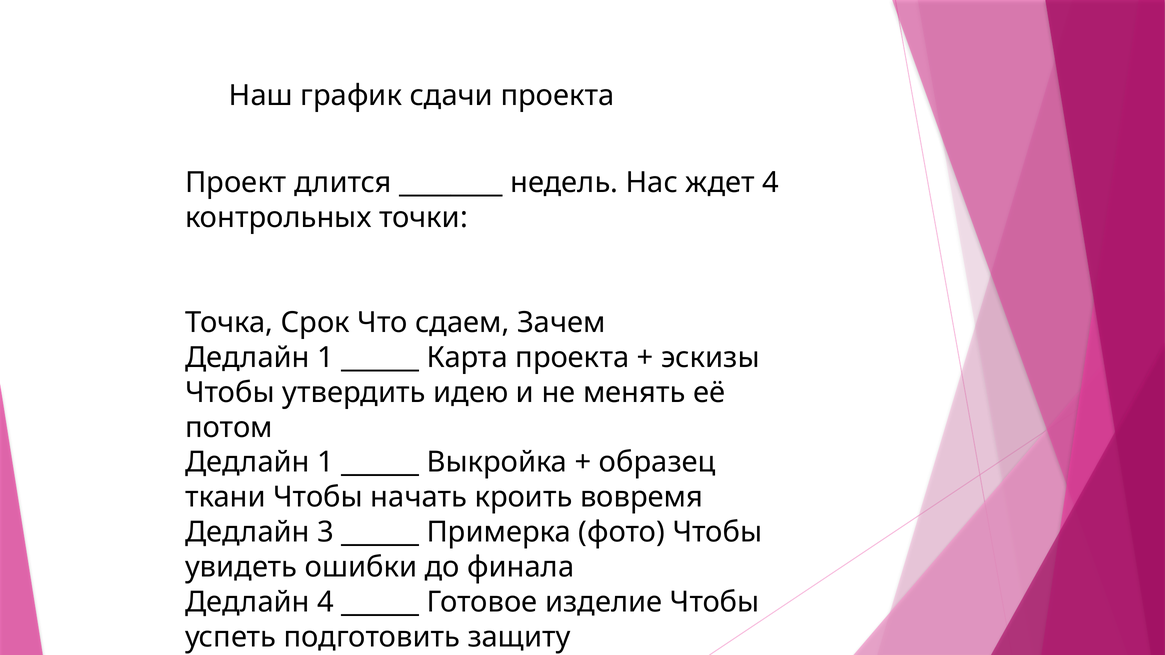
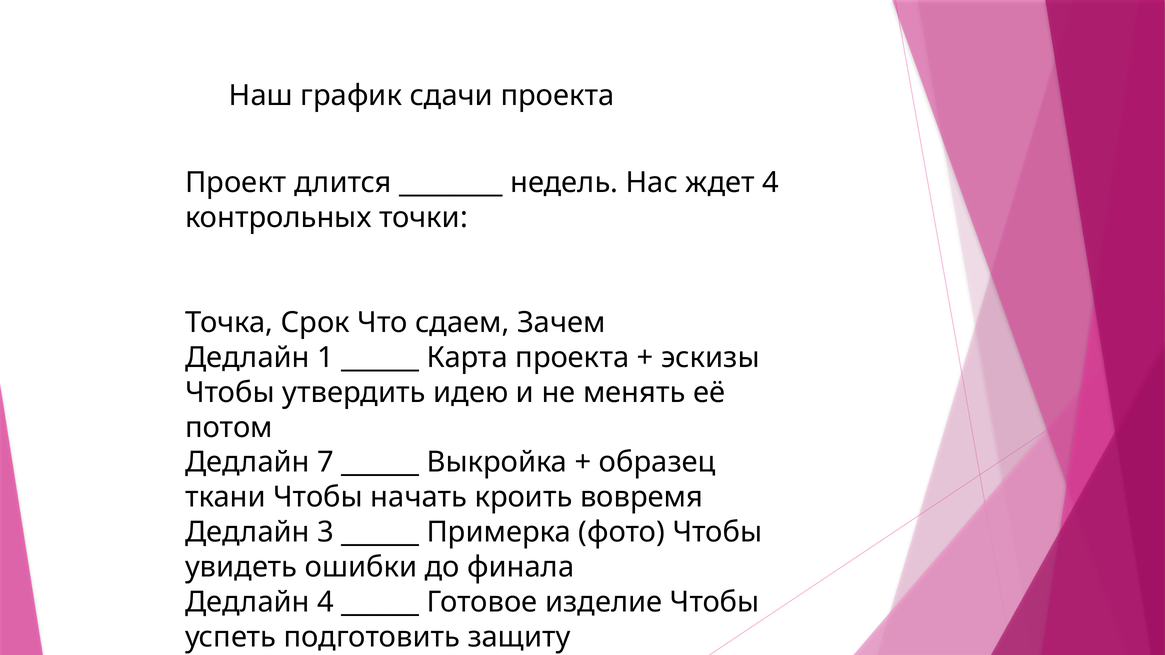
1: 1 -> 7 (326, 463)
